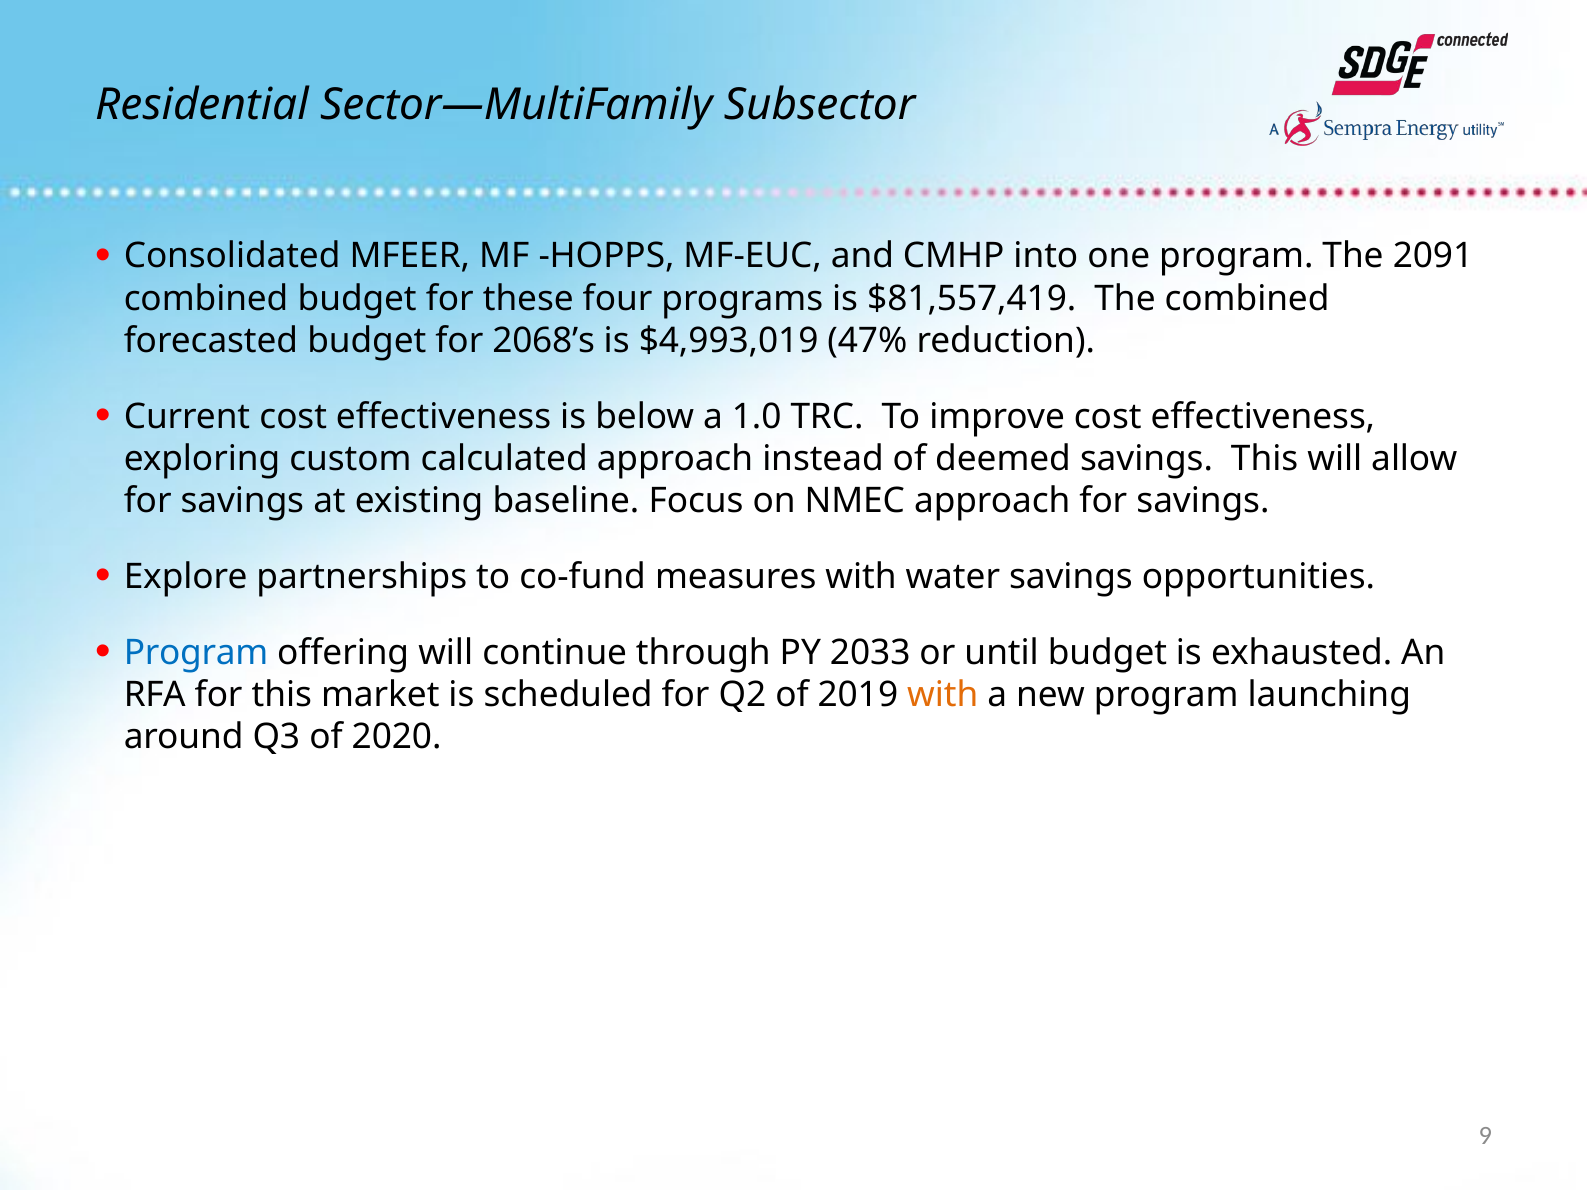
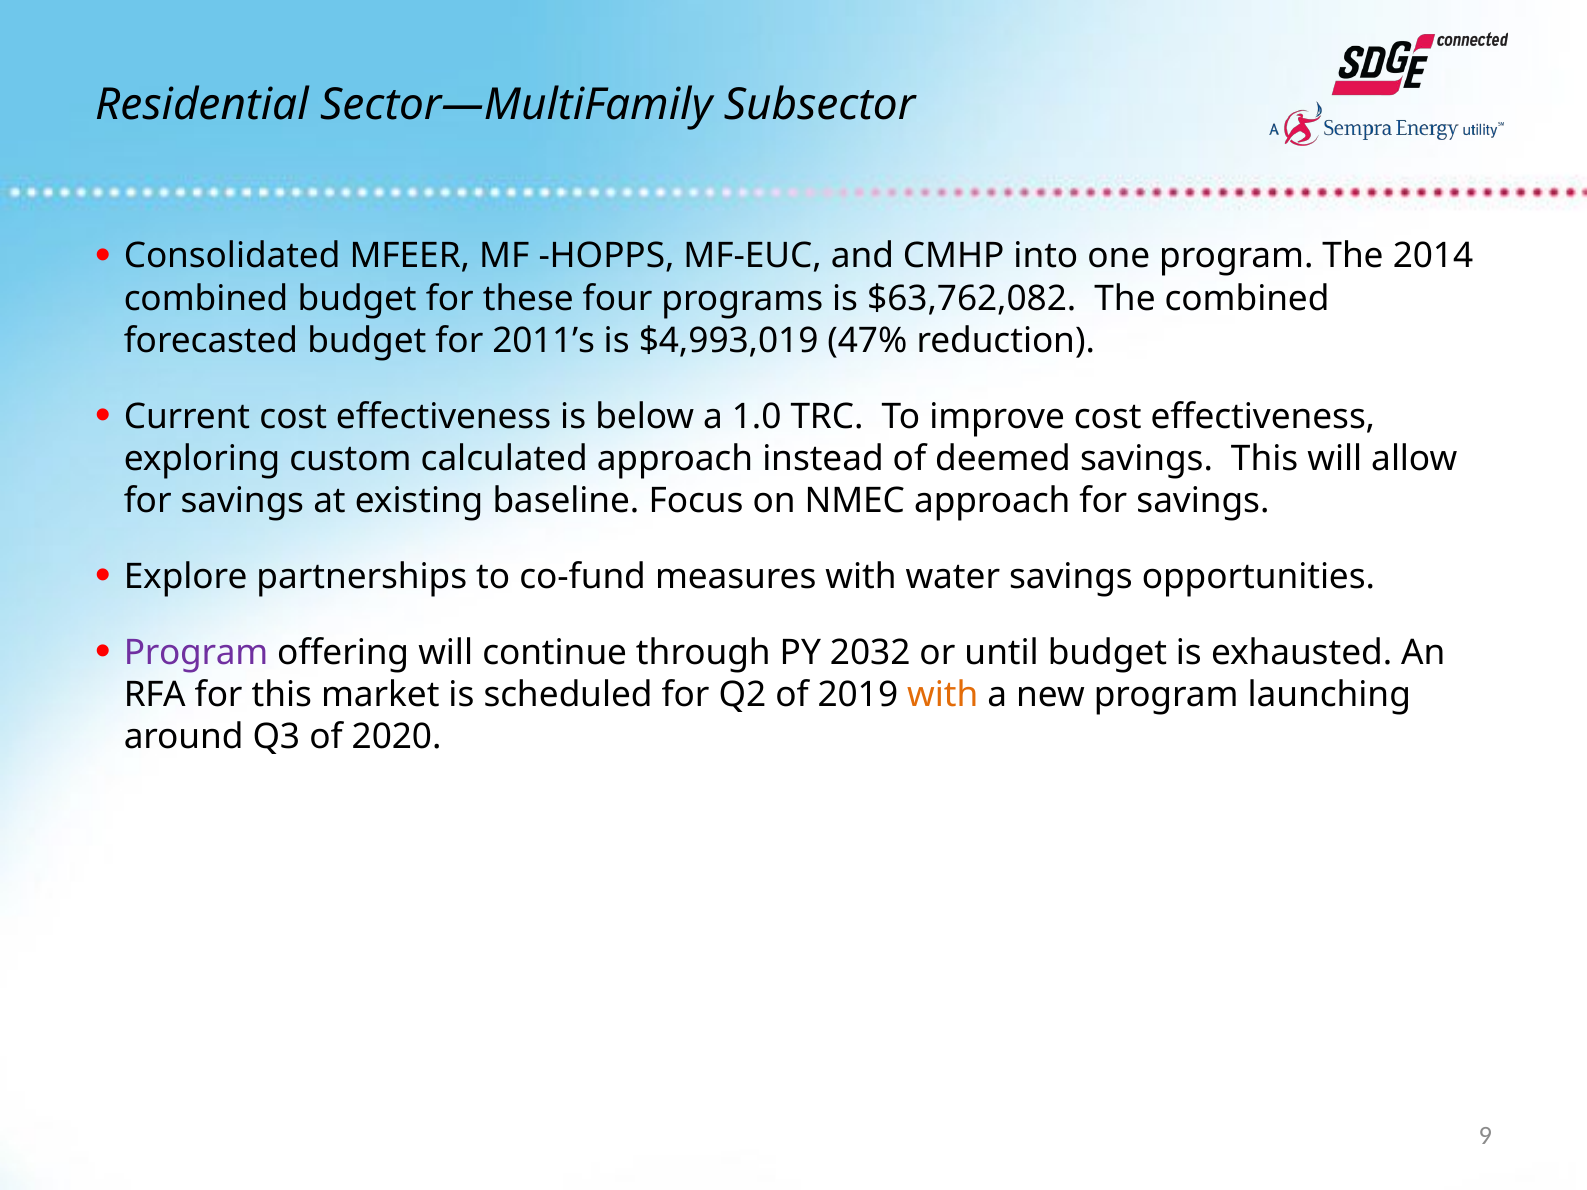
2091: 2091 -> 2014 (1433, 256)
$81,557,419: $81,557,419 -> $63,762,082 (972, 299)
2068’s: 2068’s -> 2011’s (544, 341)
Program colour: blue -> purple (196, 653)
2033: 2033 -> 2032 (870, 653)
